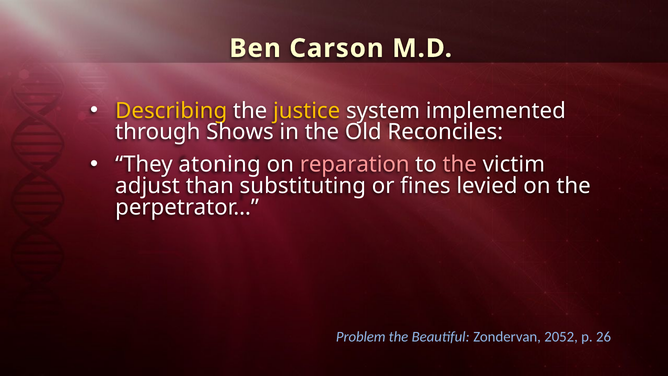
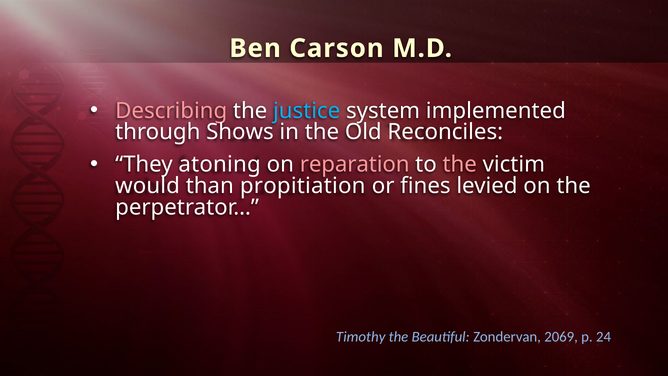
Describing colour: yellow -> pink (171, 111)
justice colour: yellow -> light blue (307, 111)
adjust: adjust -> would (148, 186)
substituting: substituting -> propitiation (303, 186)
Problem: Problem -> Timothy (361, 337)
2052: 2052 -> 2069 (561, 337)
26: 26 -> 24 (604, 337)
